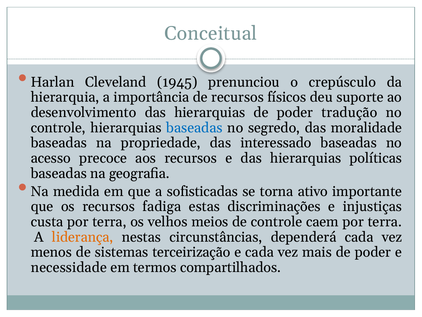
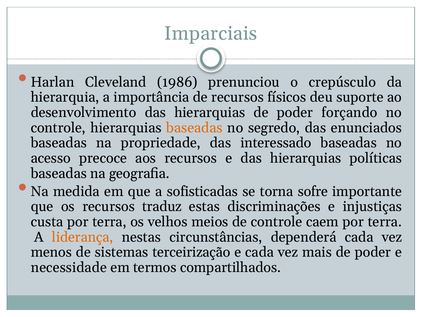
Conceitual: Conceitual -> Imparciais (211, 33)
1945: 1945 -> 1986 (177, 82)
tradução: tradução -> forçando (349, 112)
baseadas colour: blue -> orange (194, 128)
moralidade: moralidade -> enunciados (366, 128)
ativo: ativo -> sofre (313, 191)
fadiga: fadiga -> traduz (162, 206)
